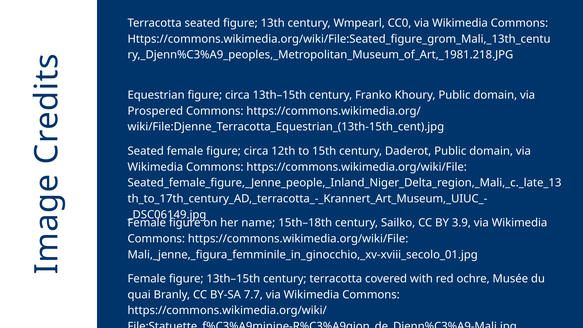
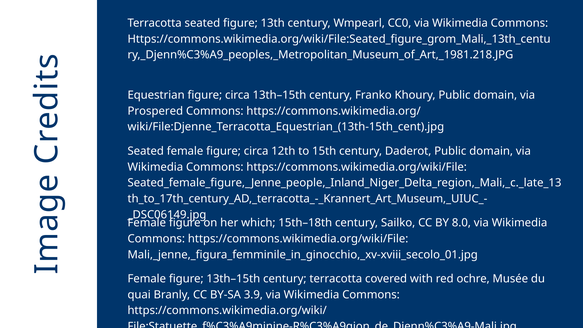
name: name -> which (258, 223)
3.9: 3.9 -> 8.0 (461, 223)
7.7: 7.7 -> 3.9 (253, 295)
